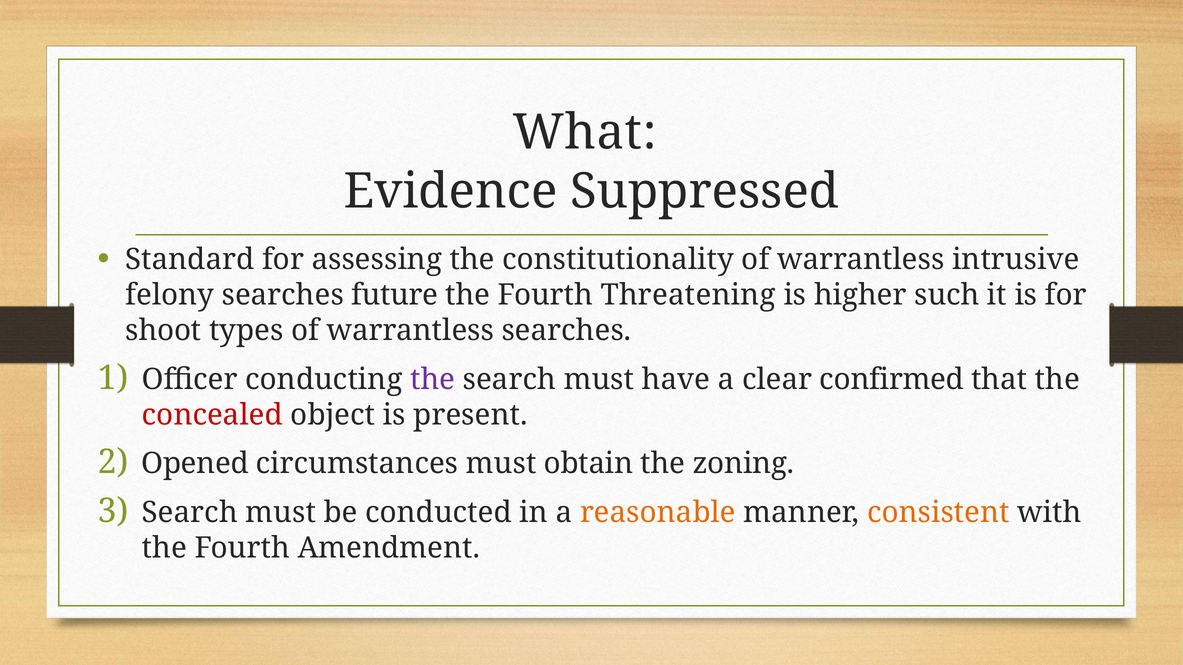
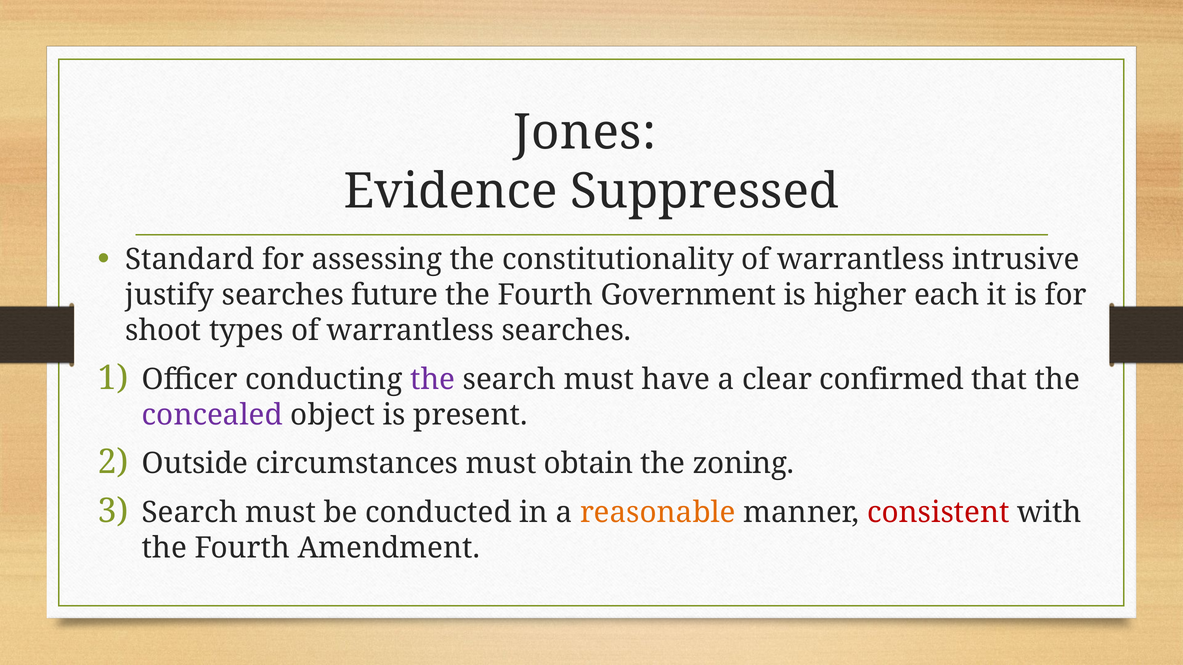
What: What -> Jones (585, 133)
felony: felony -> justify (170, 295)
Threatening: Threatening -> Government (688, 295)
such: such -> each (947, 295)
concealed colour: red -> purple (212, 415)
Opened: Opened -> Outside (195, 464)
consistent colour: orange -> red (938, 513)
